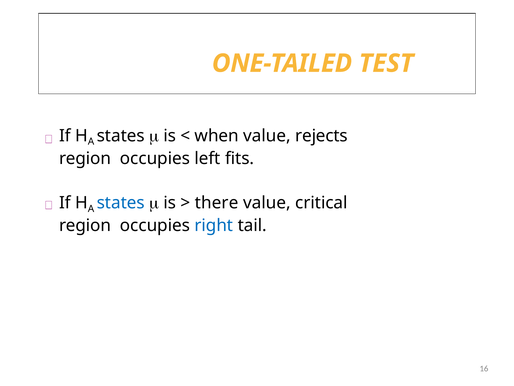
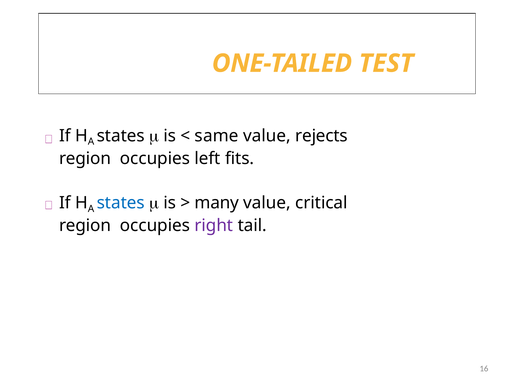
when: when -> same (217, 136)
there: there -> many (217, 203)
right colour: blue -> purple (214, 225)
